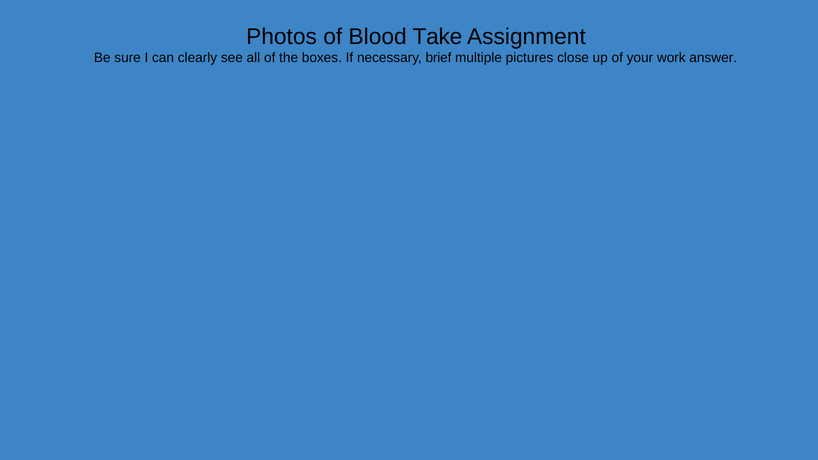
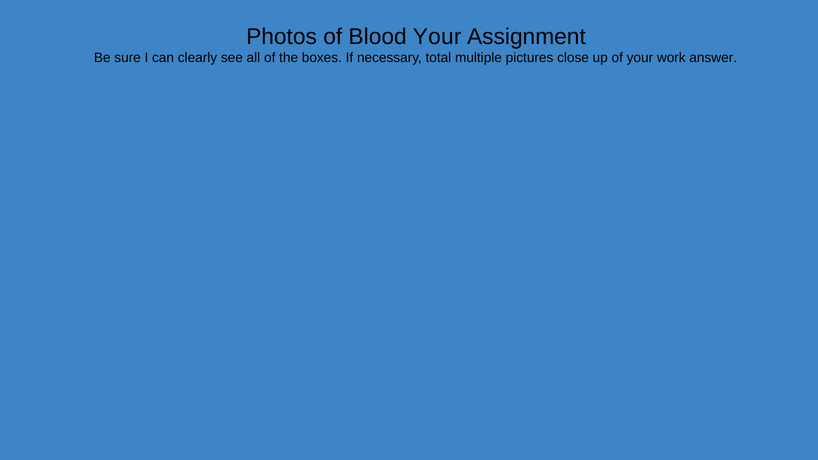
Blood Take: Take -> Your (437, 37)
brief: brief -> total (438, 58)
